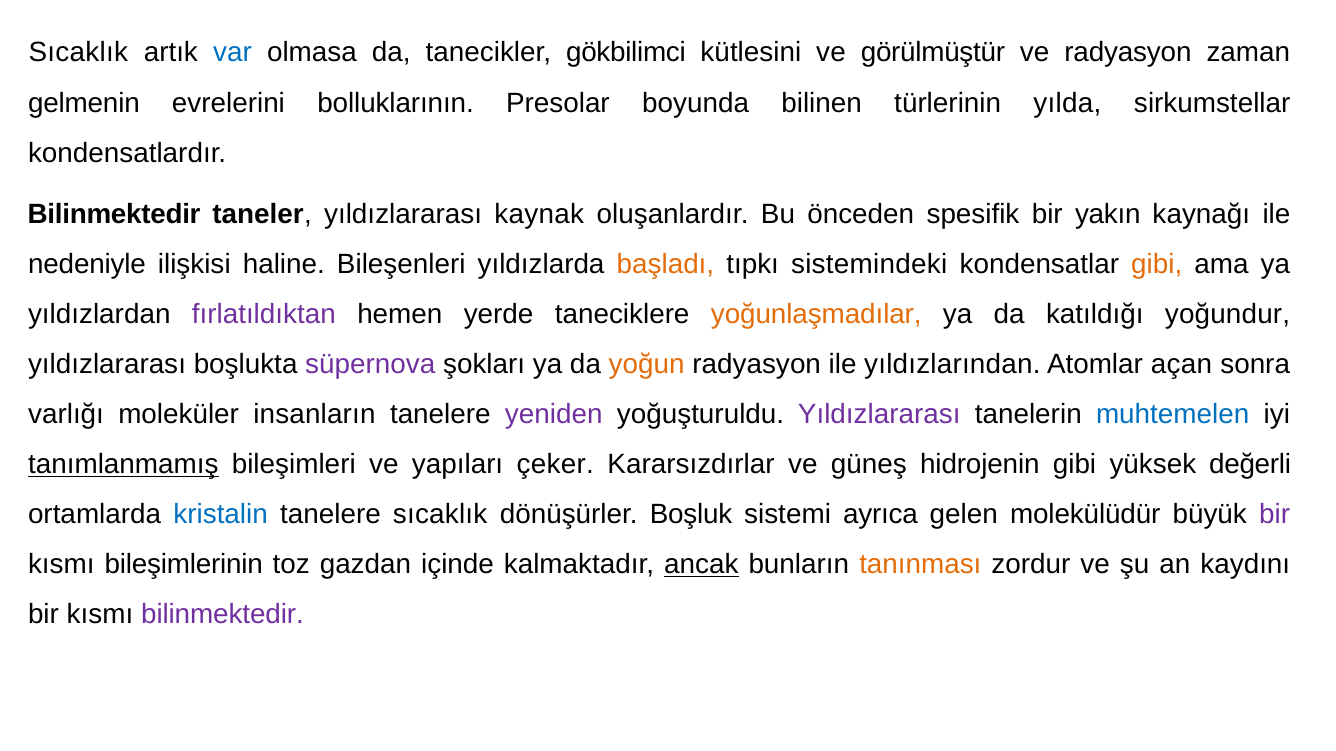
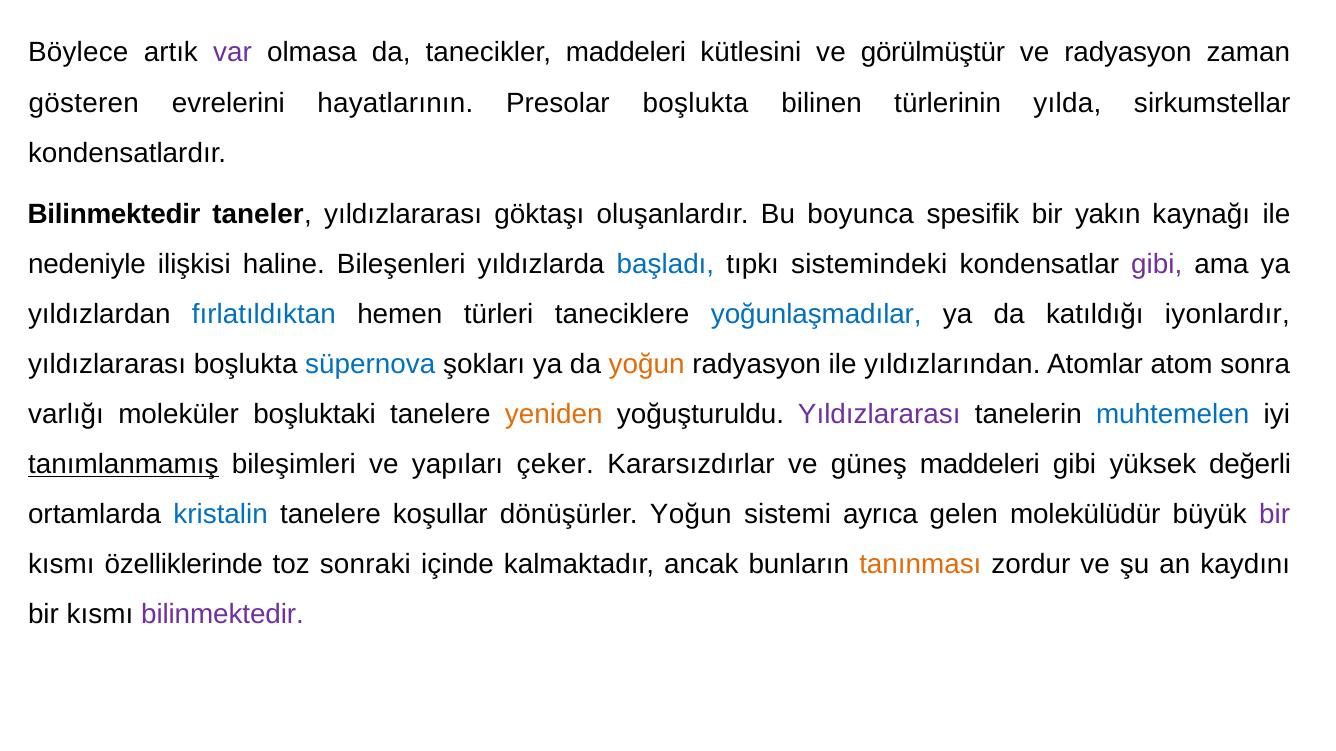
Sıcaklık: Sıcaklık -> Böylece (78, 53)
var colour: blue -> purple (232, 53)
tanecikler gökbilimci: gökbilimci -> maddeleri (626, 53)
gelmenin: gelmenin -> gösteren (84, 103)
bolluklarının: bolluklarının -> hayatlarının (395, 103)
Presolar boyunda: boyunda -> boşlukta (695, 103)
kaynak: kaynak -> göktaşı (539, 214)
önceden: önceden -> boyunca (861, 214)
başladı colour: orange -> blue (665, 264)
gibi colour: orange -> purple (1157, 264)
fırlatıldıktan colour: purple -> blue (264, 314)
yerde: yerde -> türleri (499, 314)
yoğunlaşmadılar colour: orange -> blue (816, 314)
yoğundur: yoğundur -> iyonlardır (1227, 314)
süpernova colour: purple -> blue (370, 365)
açan: açan -> atom (1182, 365)
insanların: insanların -> boşluktaki (315, 415)
yeniden colour: purple -> orange (554, 415)
güneş hidrojenin: hidrojenin -> maddeleri (980, 465)
tanelere sıcaklık: sıcaklık -> koşullar (440, 515)
dönüşürler Boşluk: Boşluk -> Yoğun (691, 515)
bileşimlerinin: bileşimlerinin -> özelliklerinde (184, 565)
gazdan: gazdan -> sonraki (365, 565)
ancak underline: present -> none (701, 565)
